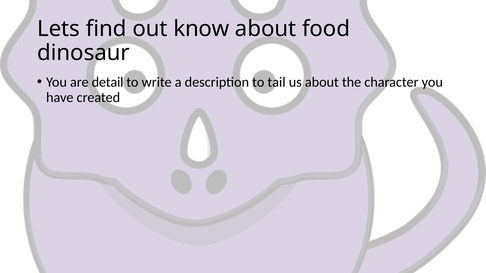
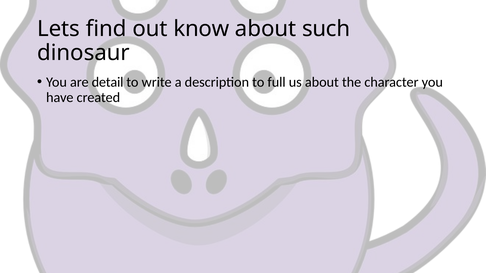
food: food -> such (326, 29)
tail: tail -> full (277, 82)
